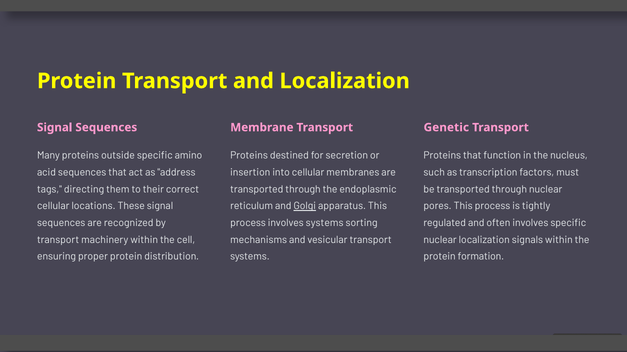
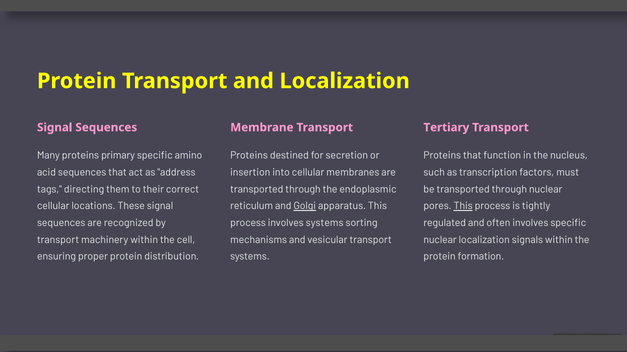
Genetic: Genetic -> Tertiary (446, 128)
outside: outside -> primary (118, 156)
This underline: none -> present (463, 206)
